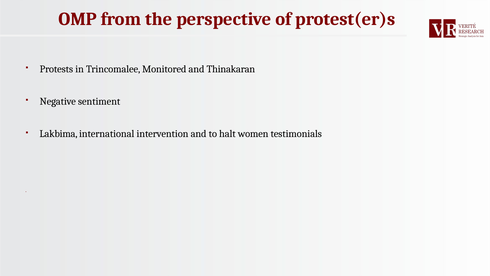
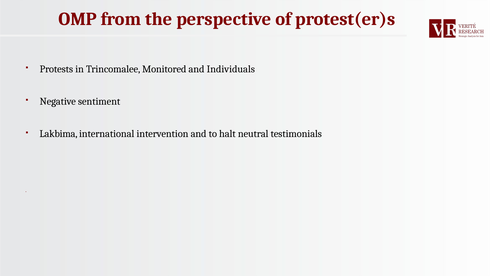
Thinakaran: Thinakaran -> Individuals (231, 69)
women: women -> neutral (253, 134)
